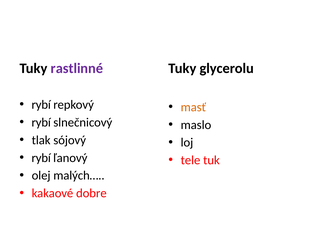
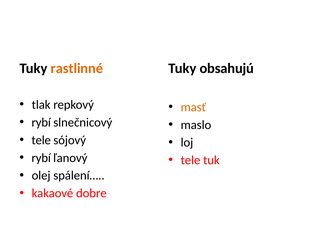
rastlinné colour: purple -> orange (77, 68)
glycerolu: glycerolu -> obsahujú (227, 68)
rybí: rybí -> tlak (41, 105)
tlak: tlak -> tele (41, 140)
malých…: malých… -> spálení… (79, 175)
